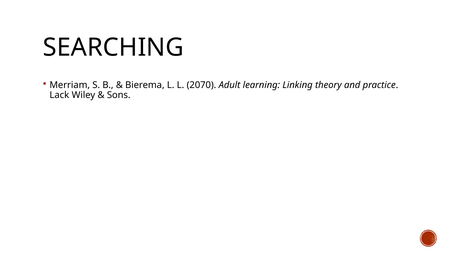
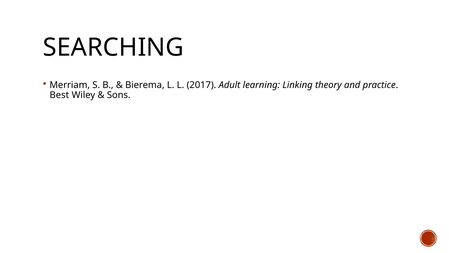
2070: 2070 -> 2017 (201, 85)
Lack: Lack -> Best (59, 95)
